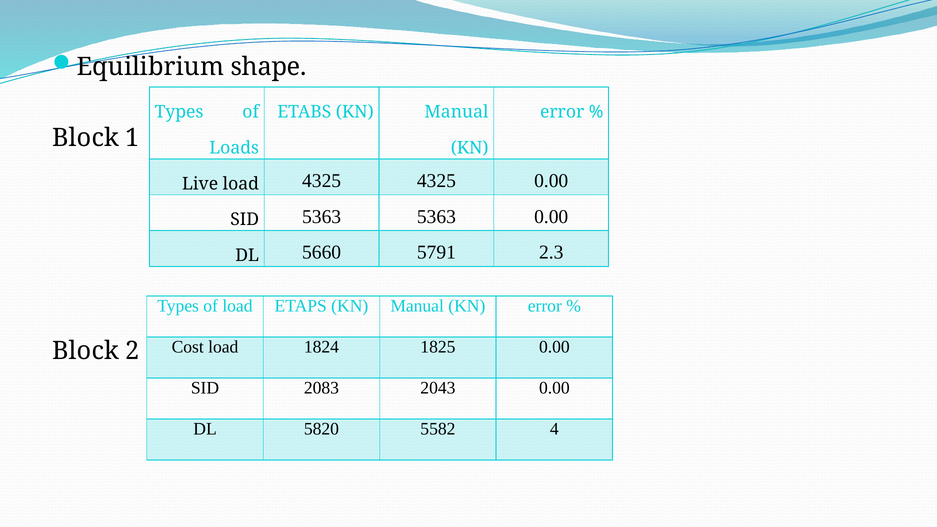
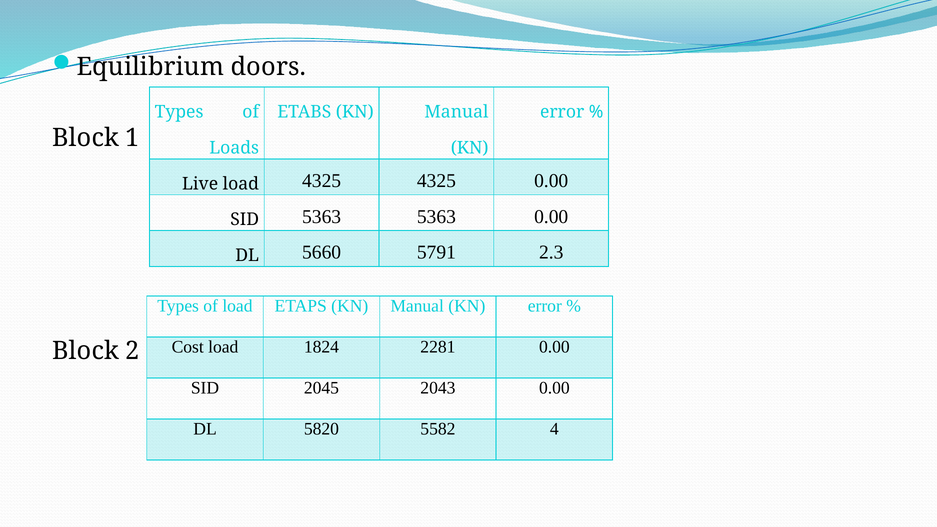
shape: shape -> doors (268, 67)
1825: 1825 -> 2281 (438, 347)
2083: 2083 -> 2045 (321, 388)
